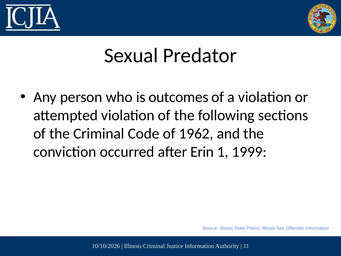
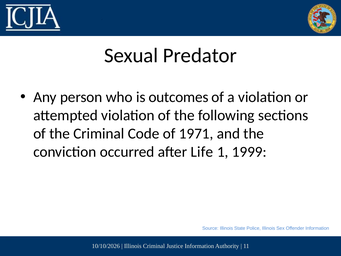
1962: 1962 -> 1971 (196, 133)
Erin: Erin -> Life (202, 152)
